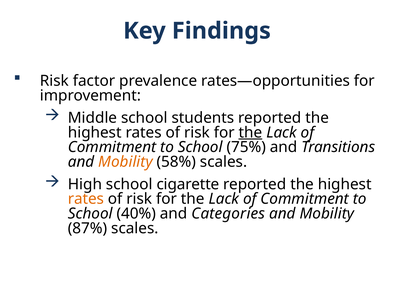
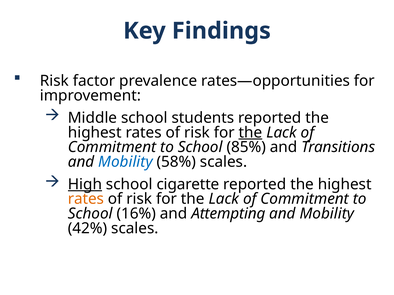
75%: 75% -> 85% (246, 147)
Mobility colour: orange -> blue (125, 162)
High underline: none -> present (85, 185)
40%: 40% -> 16% (136, 214)
Categories: Categories -> Attempting (228, 214)
87%: 87% -> 42% (88, 229)
